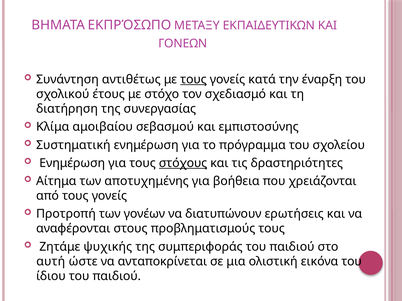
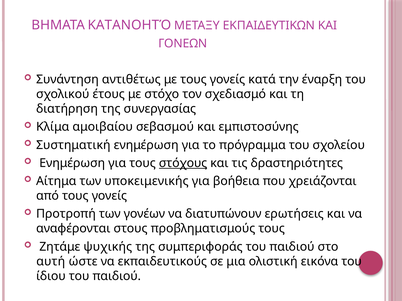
ΕΚΠΡΌΣΩΠΟ: ΕΚΠΡΌΣΩΠΟ -> ΚΑΤΑΝΟΗΤΌ (129, 25)
τους underline: present -> none (193, 80)
αποτυχημένης: αποτυχημένης -> υποκειμενικής (146, 181)
ανταποκρίνεται: ανταποκρίνεται -> εκπαιδευτικούς (162, 262)
